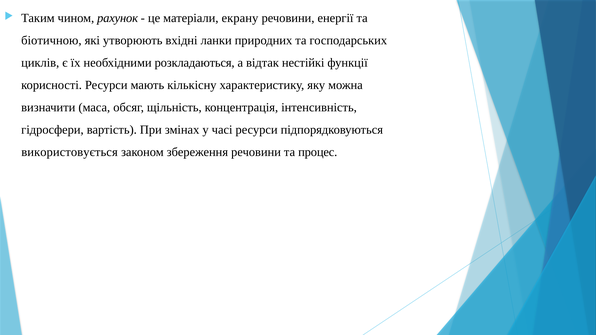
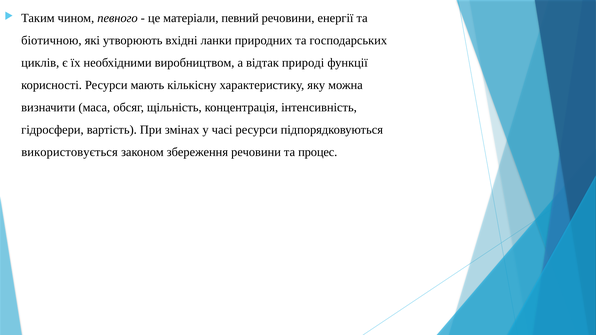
рахунок: рахунок -> певного (117, 18)
екрану: екрану -> певний (240, 18)
розкладаються: розкладаються -> виробництвом (195, 63)
нестійкі: нестійкі -> природі (303, 63)
